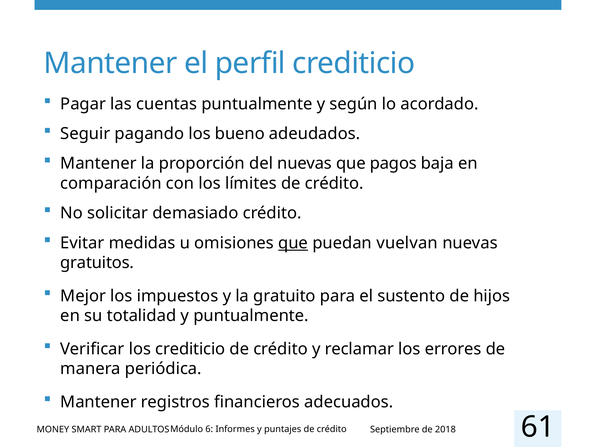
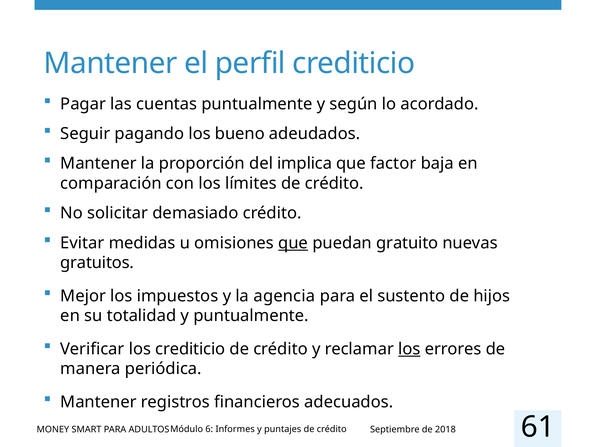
del nuevas: nuevas -> implica (305, 163)
pagos: pagos -> factor (393, 163)
vuelvan: vuelvan -> gratuito (407, 243)
gratuito: gratuito -> agencia (284, 296)
los underline: none -> present (409, 349)
